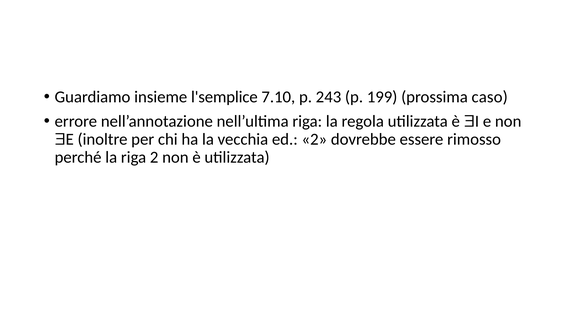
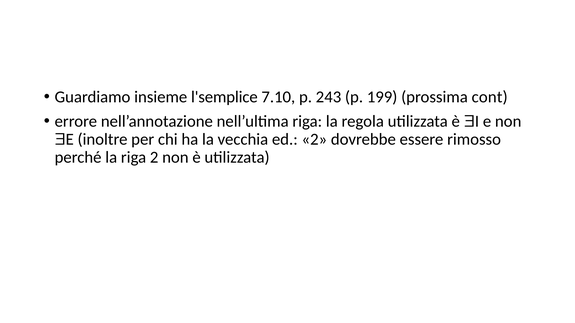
caso: caso -> cont (490, 97)
